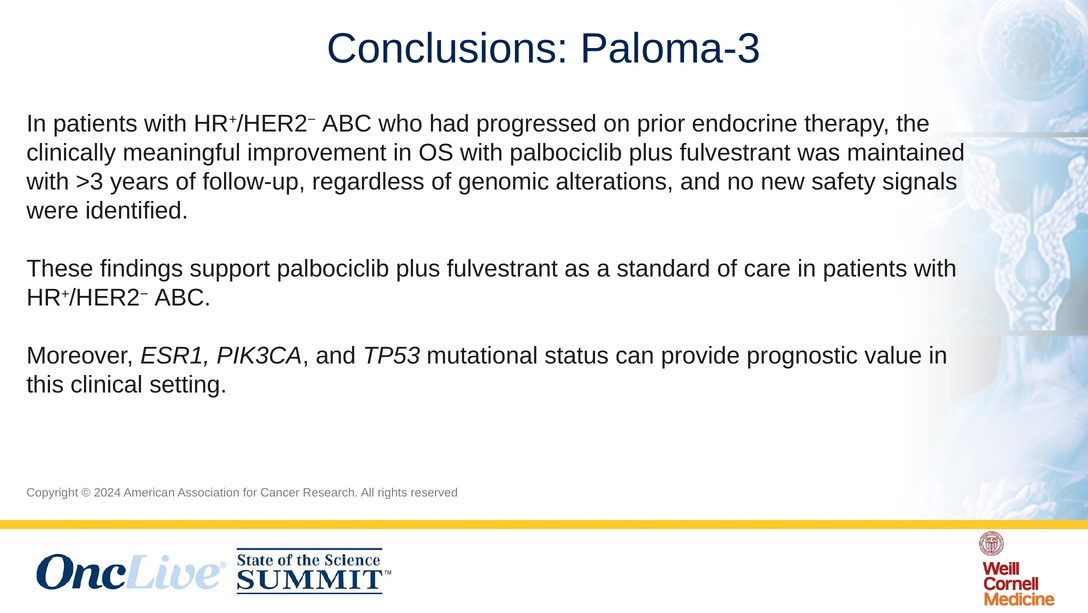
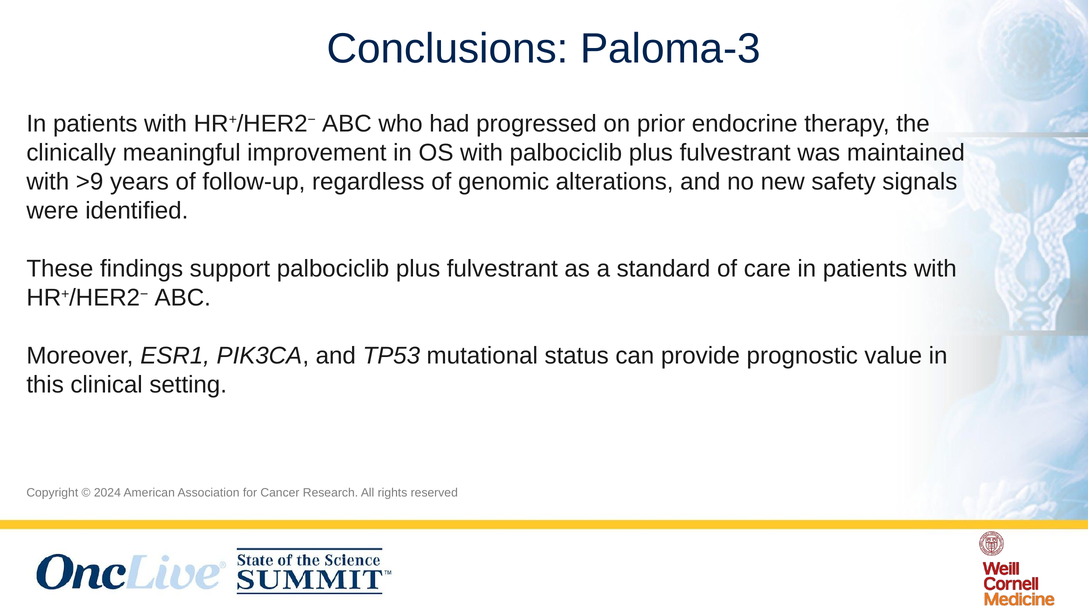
>3: >3 -> >9 (90, 182)
